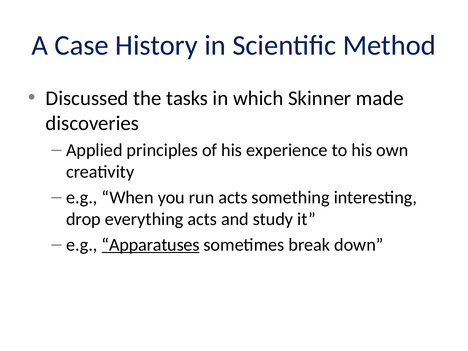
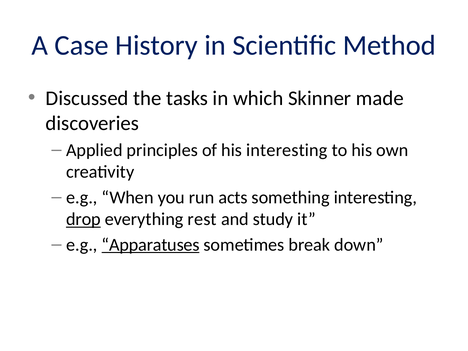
his experience: experience -> interesting (287, 150)
drop underline: none -> present (83, 219)
everything acts: acts -> rest (202, 219)
